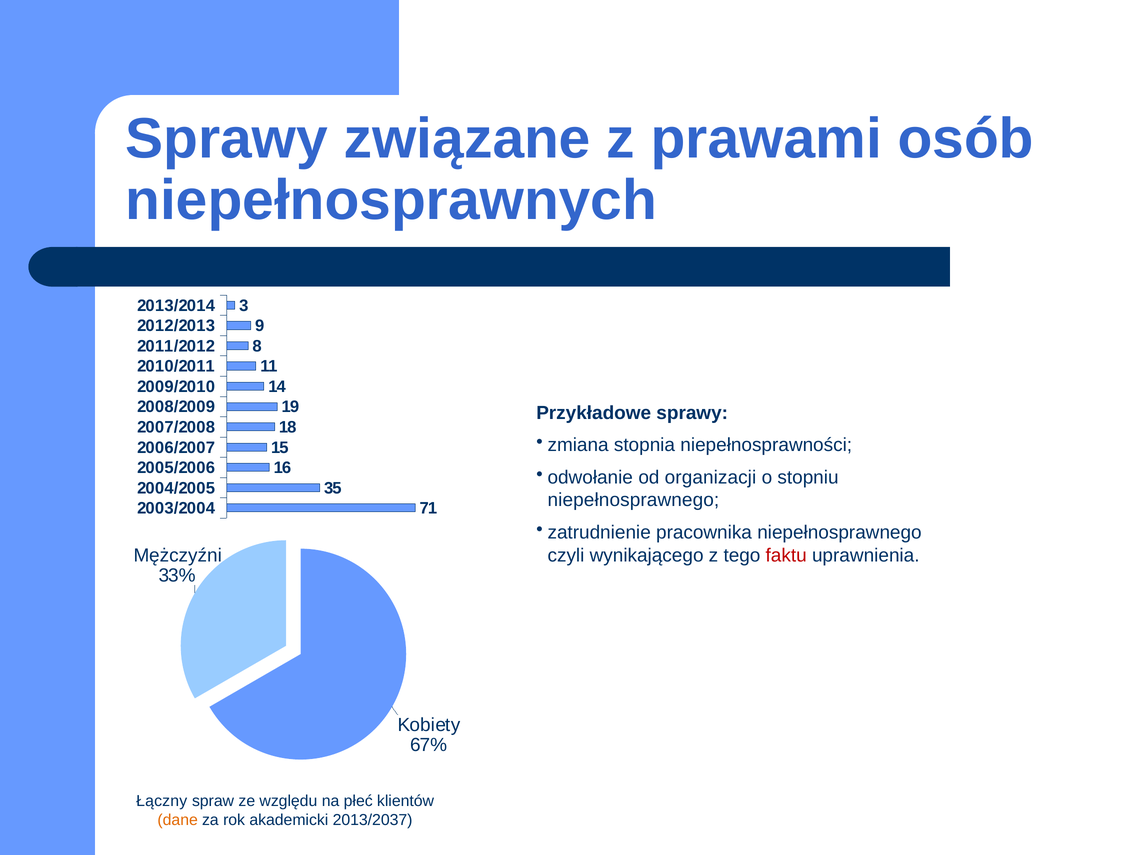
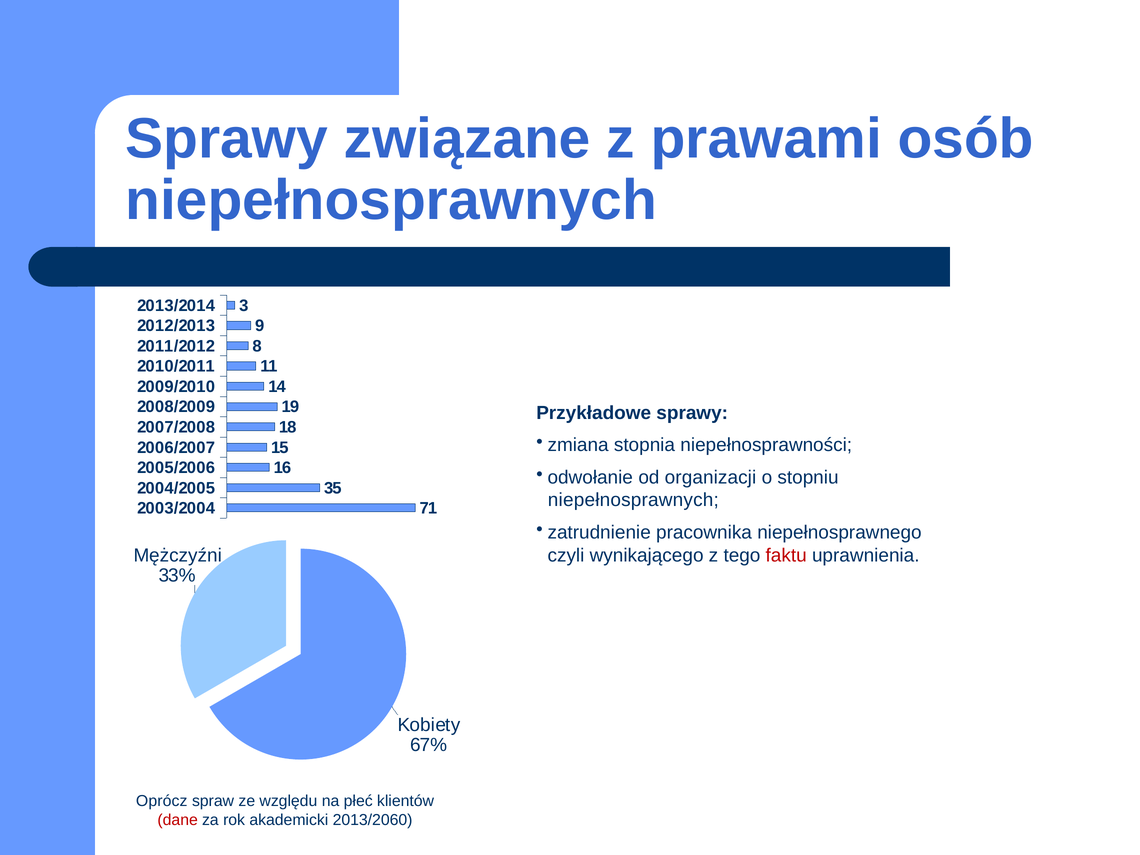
niepełnosprawnego: niepełnosprawnego -> niepełnosprawnych (633, 500)
Łączny: Łączny -> Oprócz (162, 801)
dane colour: orange -> red (178, 820)
2013/2037: 2013/2037 -> 2013/2060 (373, 820)
